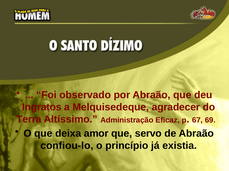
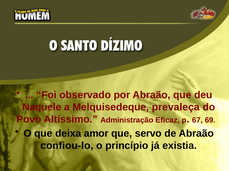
Ingratos: Ingratos -> Naquele (42, 108)
agradecer: agradecer -> prevaleça (176, 108)
Terra: Terra -> Povo (29, 120)
